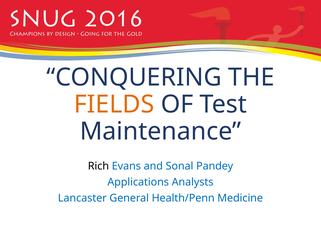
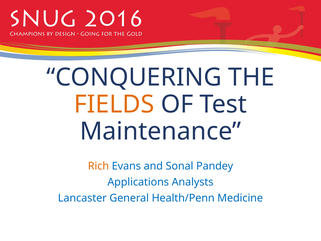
Rich colour: black -> orange (98, 166)
